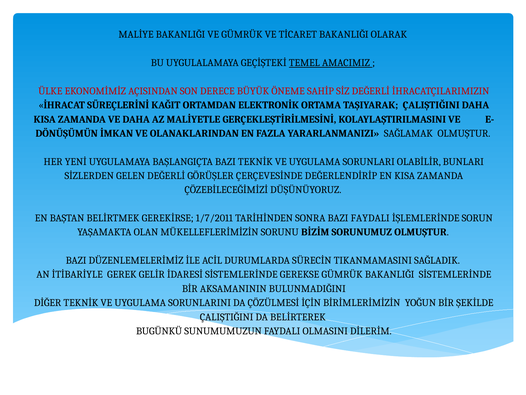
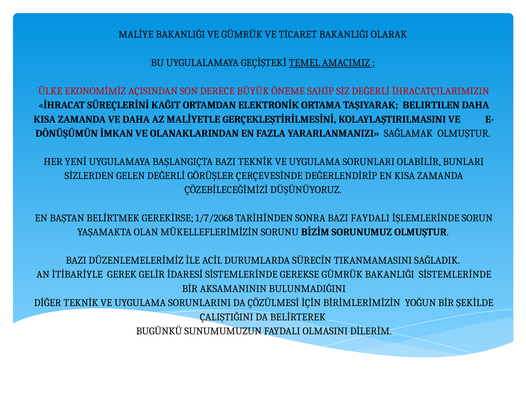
TAŞIYARAK ÇALIŞTIĞINI: ÇALIŞTIĞINI -> BELIRTILEN (431, 105)
1/7/2011: 1/7/2011 -> 1/7/2068 (214, 218)
